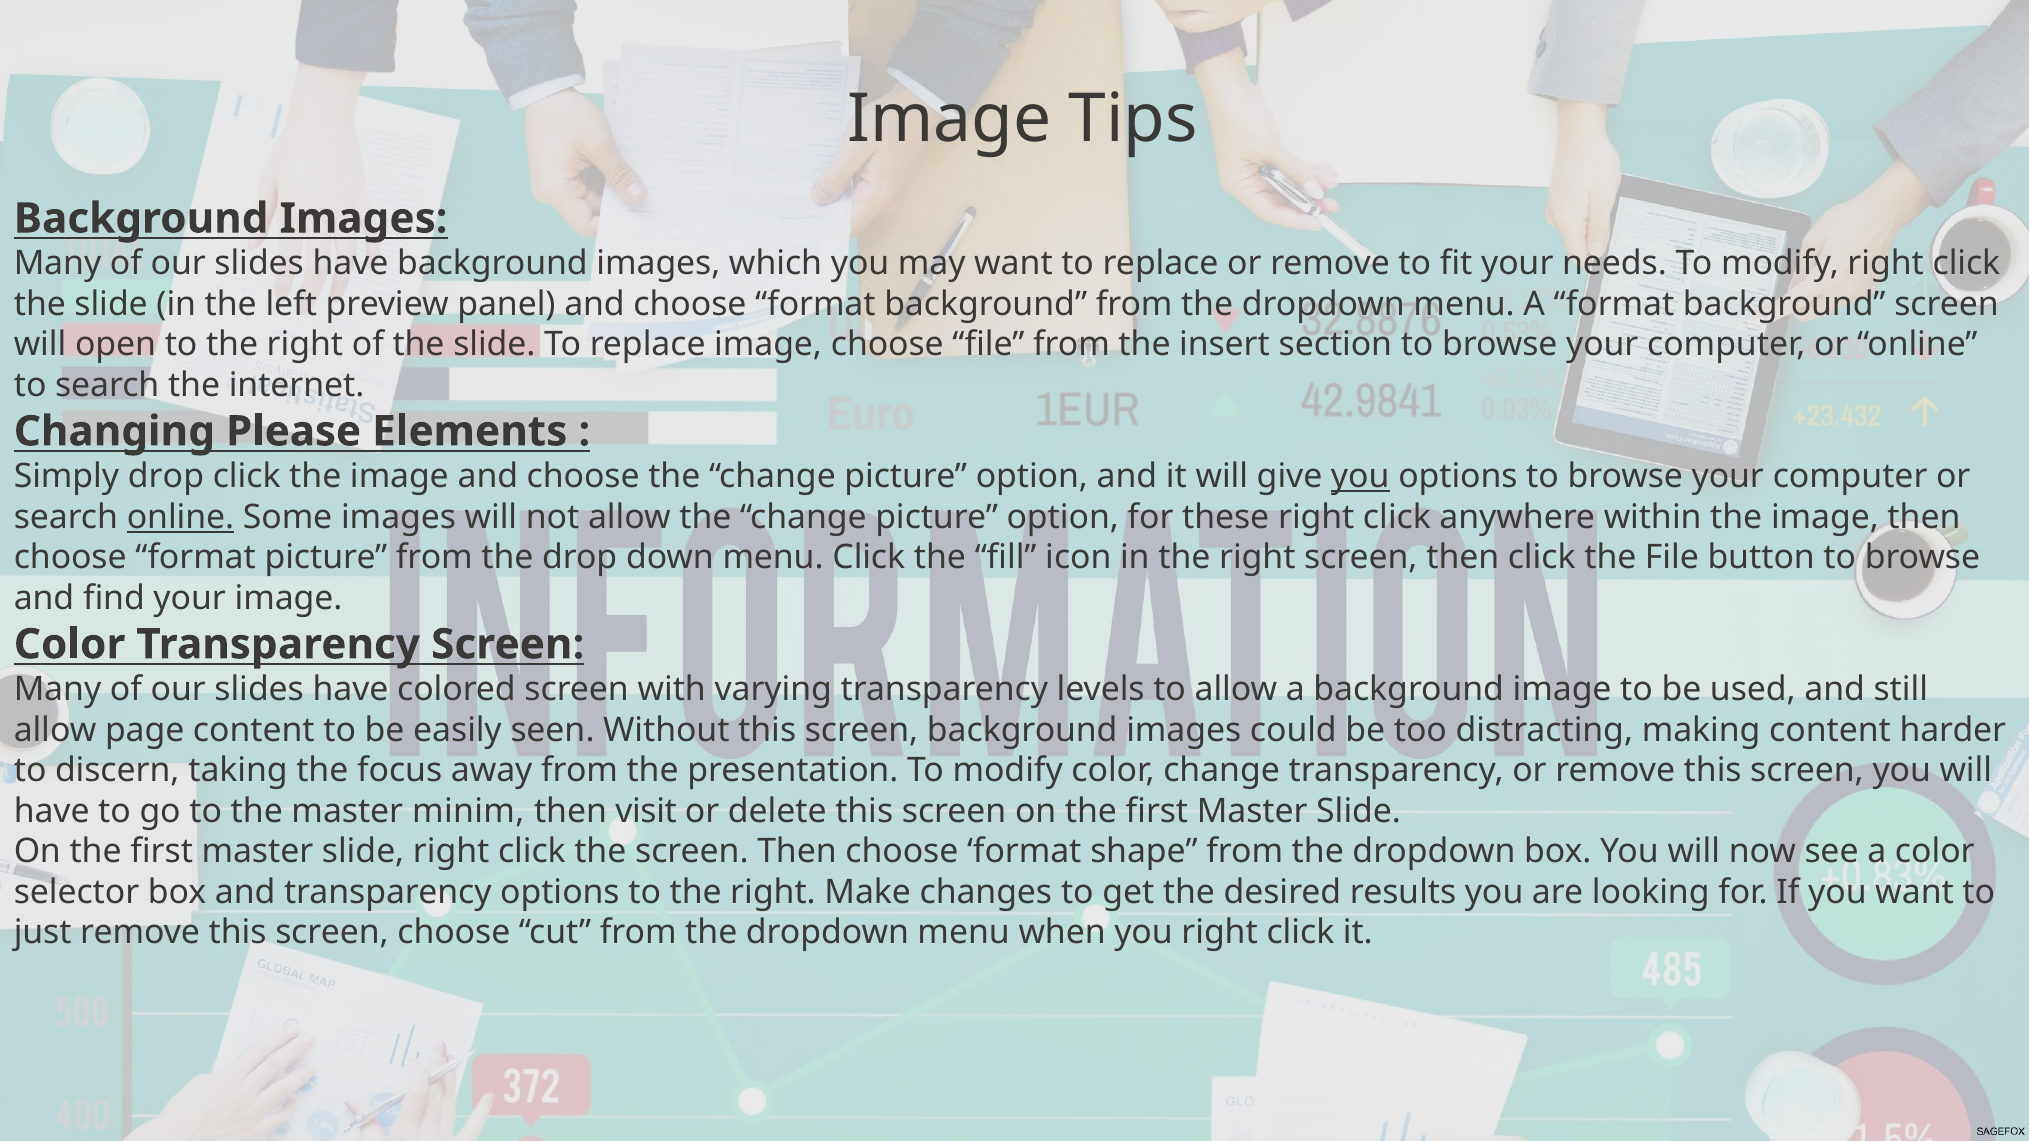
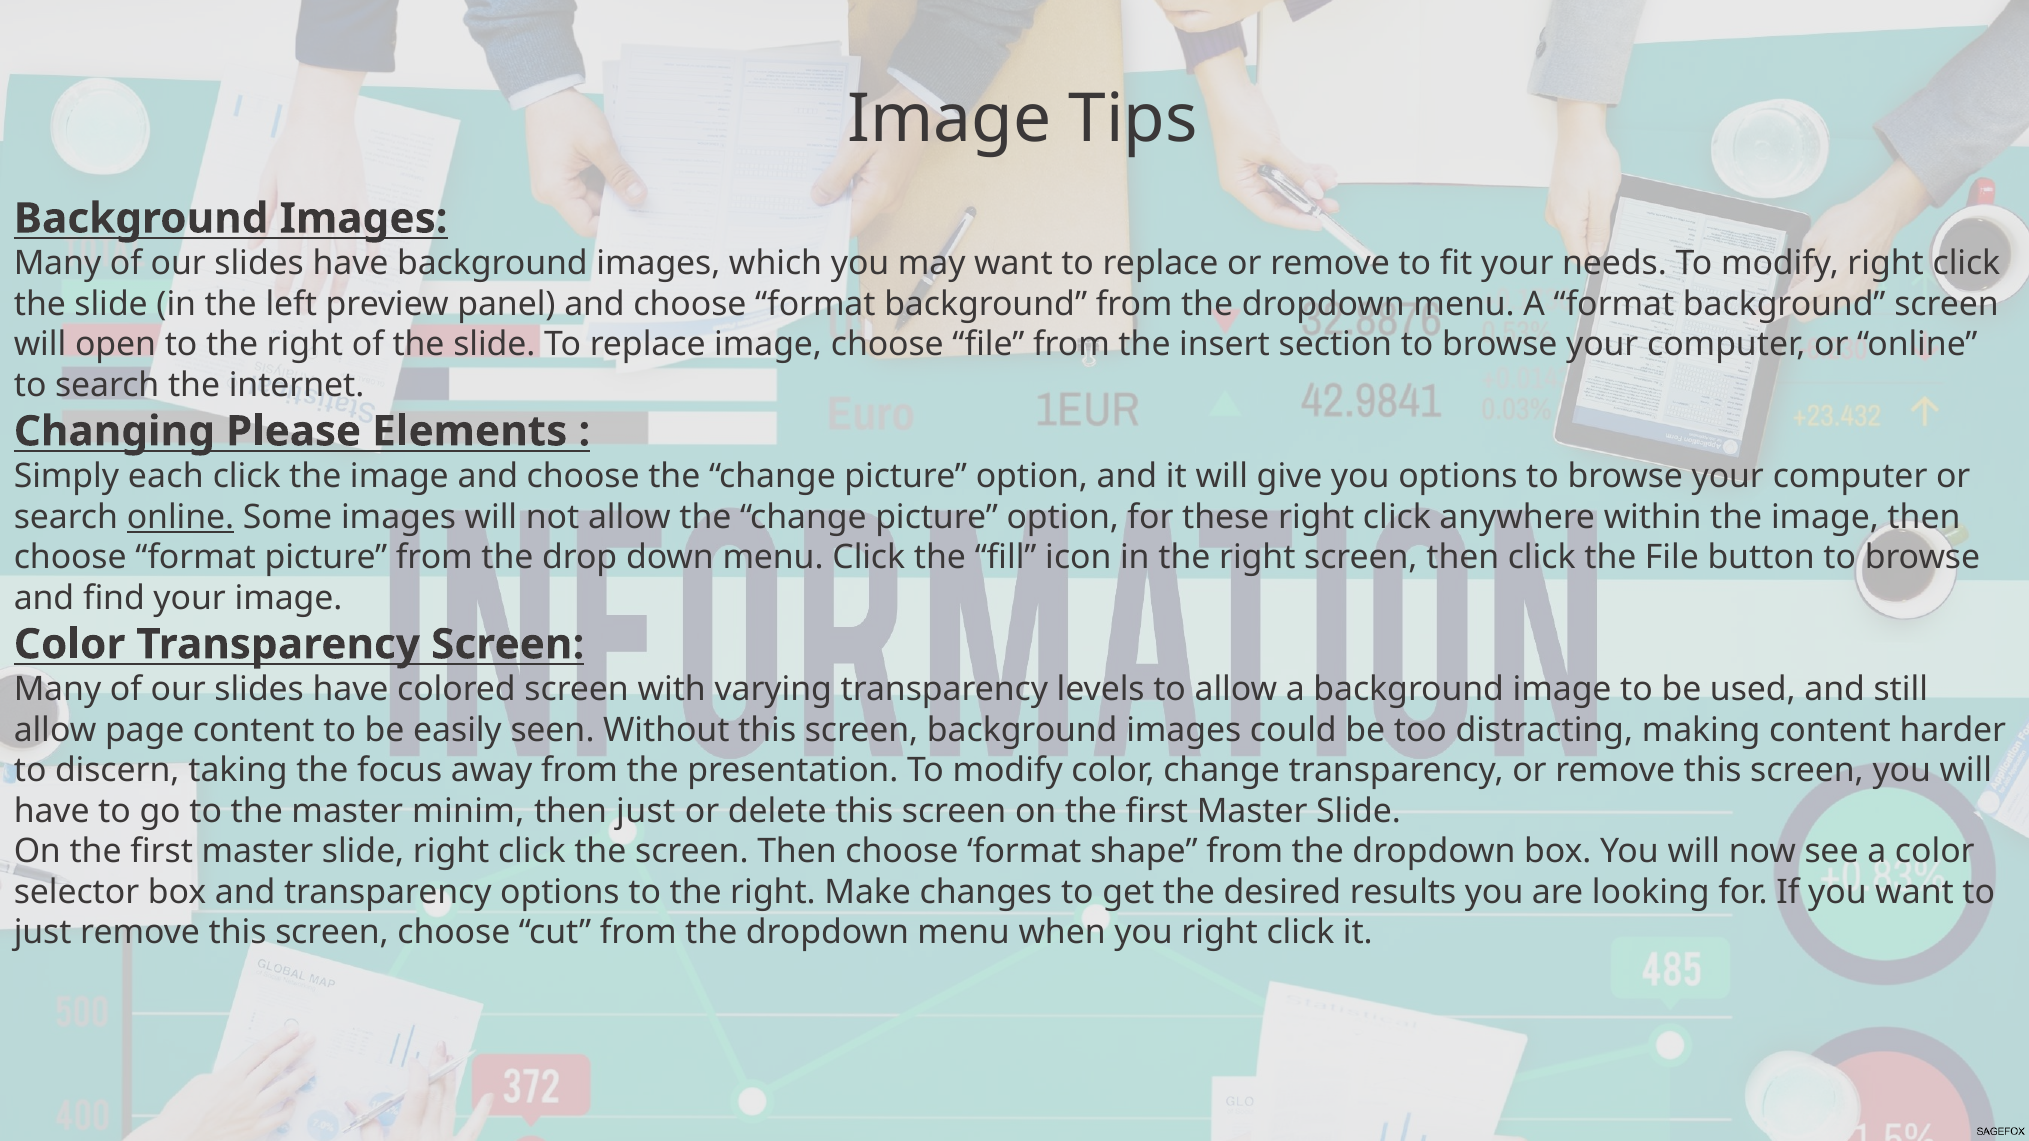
Simply drop: drop -> each (166, 477)
you underline: present -> none (1360, 477)
then visit: visit -> just (646, 811)
